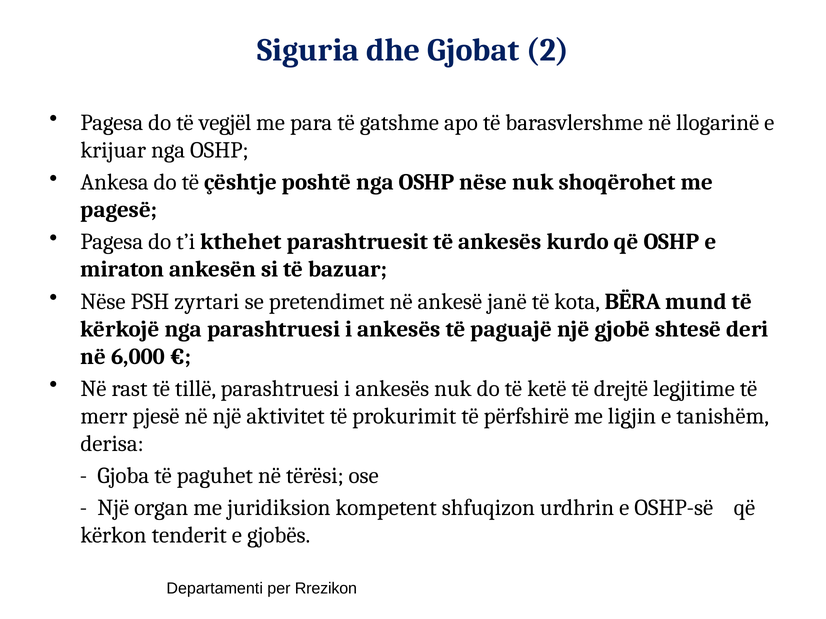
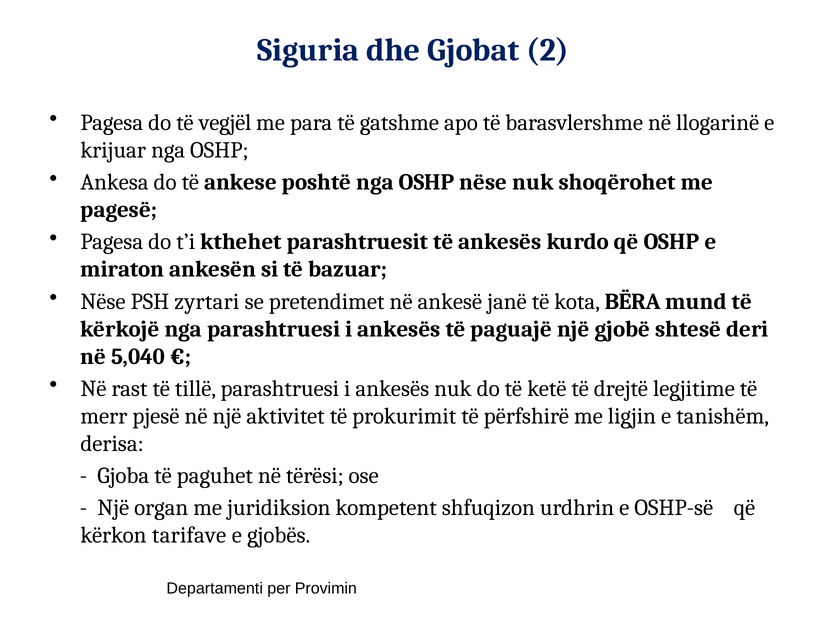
çështje: çështje -> ankese (241, 182)
6,000: 6,000 -> 5,040 (138, 357)
tenderit: tenderit -> tarifave (189, 536)
Rrezikon: Rrezikon -> Provimin (326, 589)
